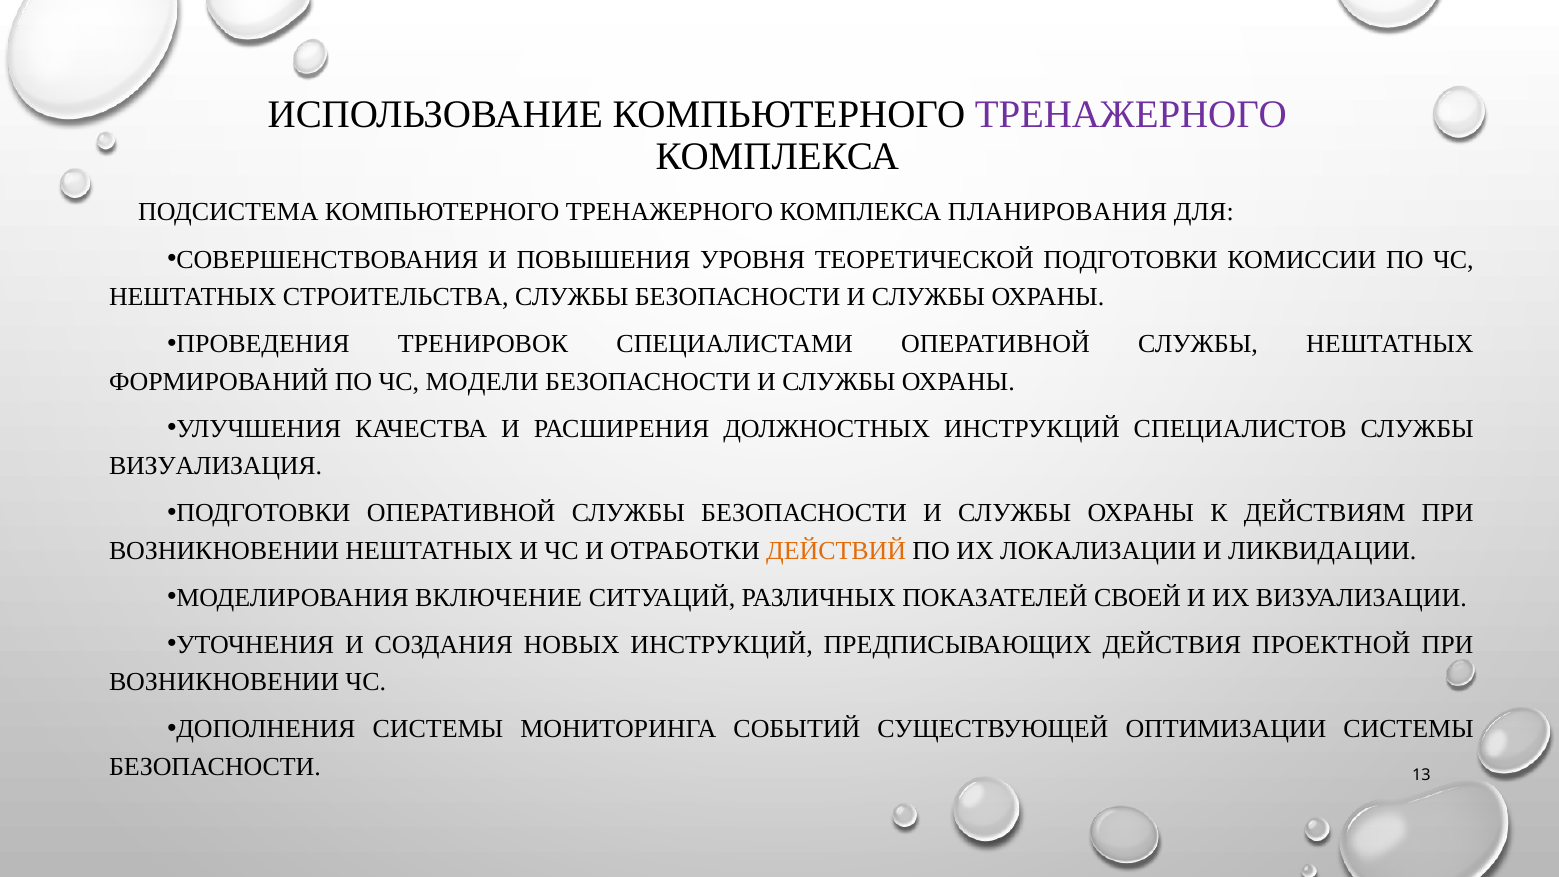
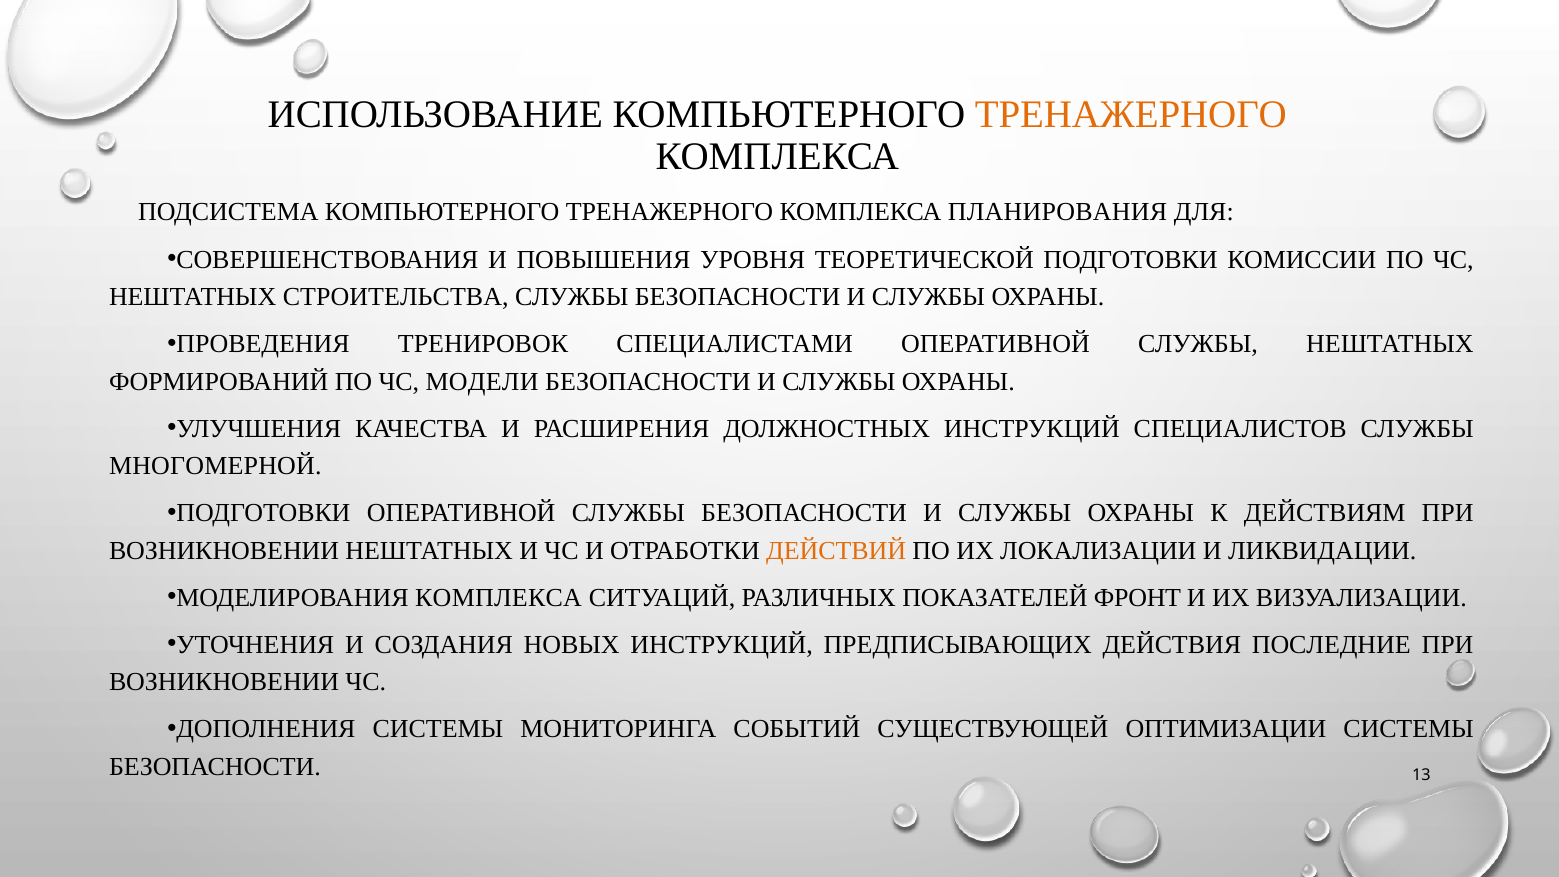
ТРЕНАЖЕРНОГО colour: purple -> orange (1131, 114)
ВИЗУАЛИЗАЦИЯ: ВИЗУАЛИЗАЦИЯ -> МНОГОМЕРНОЙ (215, 466)
МОДЕЛИРОВАНИЯ ВКЛЮЧЕНИЕ: ВКЛЮЧЕНИЕ -> КОМПЛЕКСА (499, 598)
СВОЕЙ: СВОЕЙ -> ФРОНТ (1137, 598)
ПРОЕКТНОЙ: ПРОЕКТНОЙ -> ПОСЛЕДНИЕ (1331, 645)
